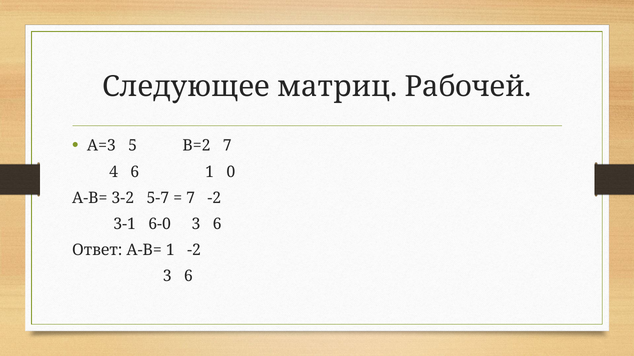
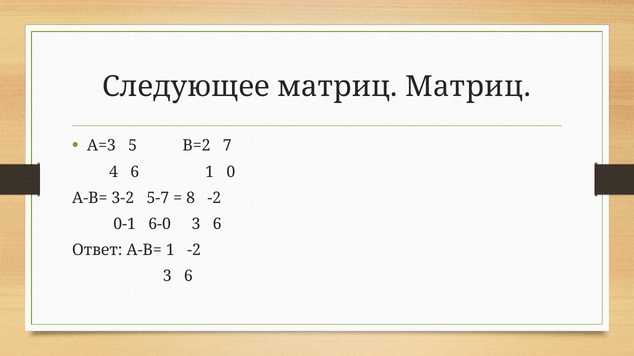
матриц Рабочей: Рабочей -> Матриц (468, 87)
7: 7 -> 8 (191, 198)
3-1: 3-1 -> 0-1 (125, 224)
